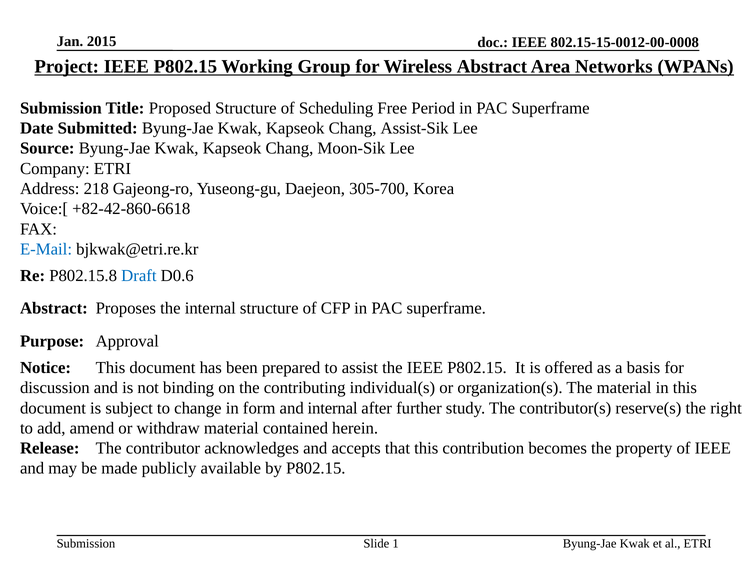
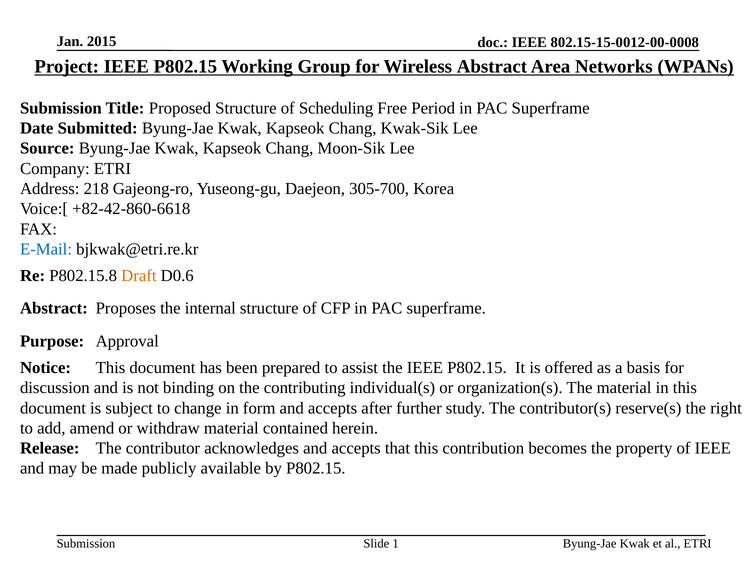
Assist-Sik: Assist-Sik -> Kwak-Sik (415, 128)
Draft colour: blue -> orange (139, 276)
form and internal: internal -> accepts (333, 408)
